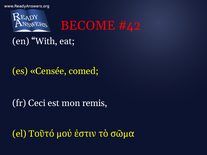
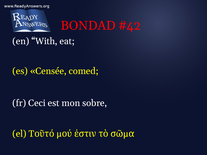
BECOME: BECOME -> BONDAD (88, 26)
remis: remis -> sobre (95, 103)
